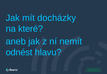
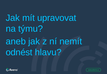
docházky: docházky -> upravovat (57, 18)
které: které -> týmu (31, 29)
